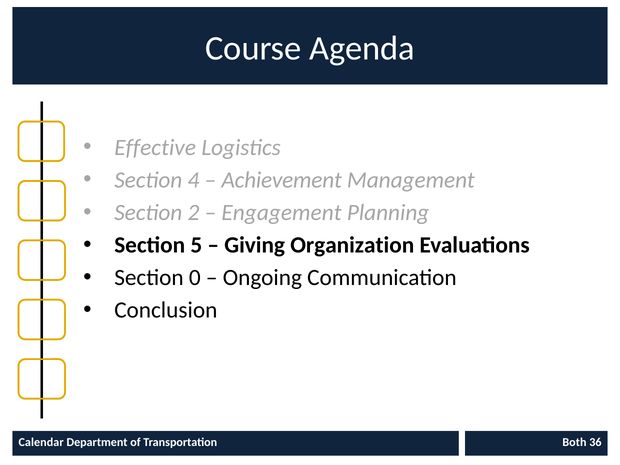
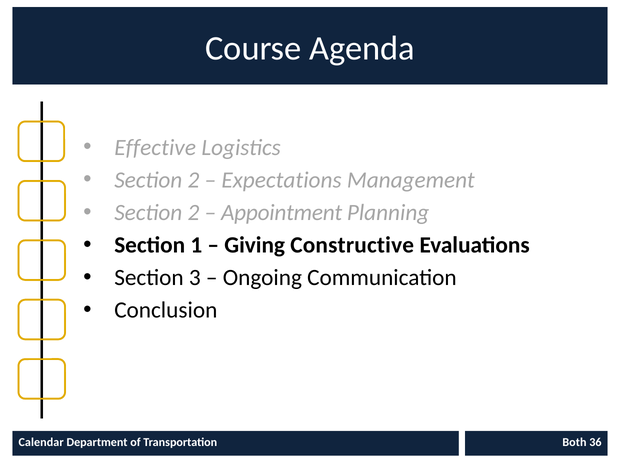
4: 4 -> 2 (193, 180)
Achievement: Achievement -> Expectations (282, 180)
Engagement: Engagement -> Appointment (282, 213)
5: 5 -> 1 (196, 245)
Organization: Organization -> Constructive (352, 245)
0: 0 -> 3 (195, 278)
